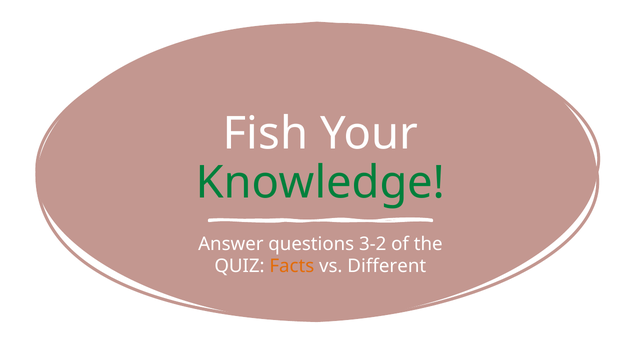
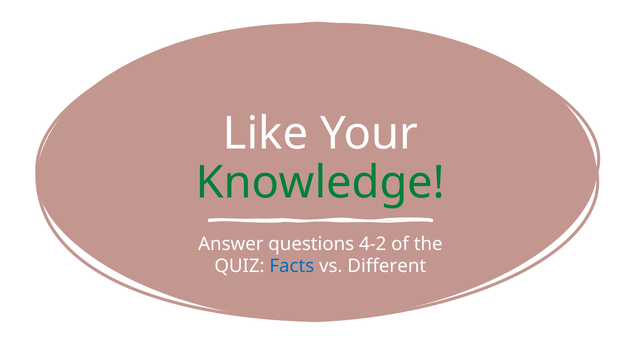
Fish: Fish -> Like (266, 133)
3-2: 3-2 -> 4-2 (373, 244)
Facts colour: orange -> blue (292, 266)
